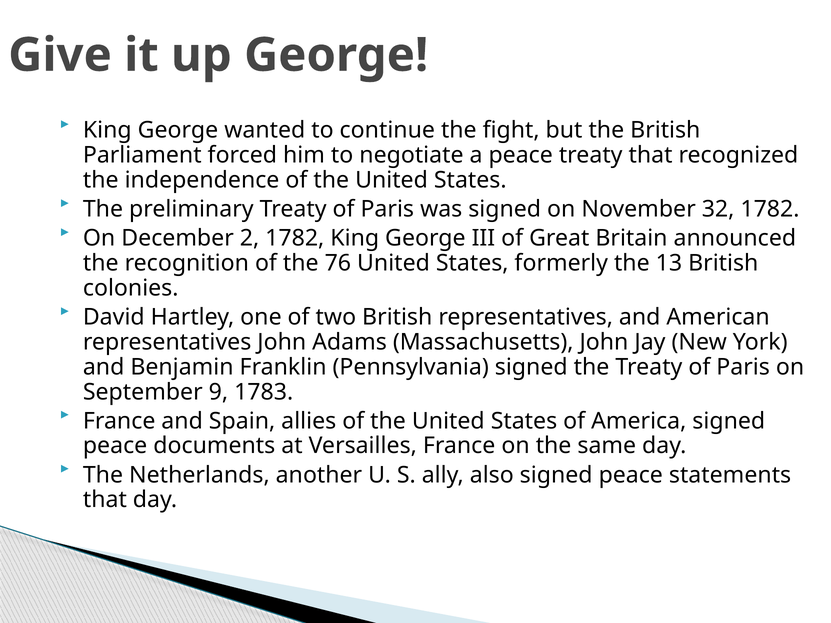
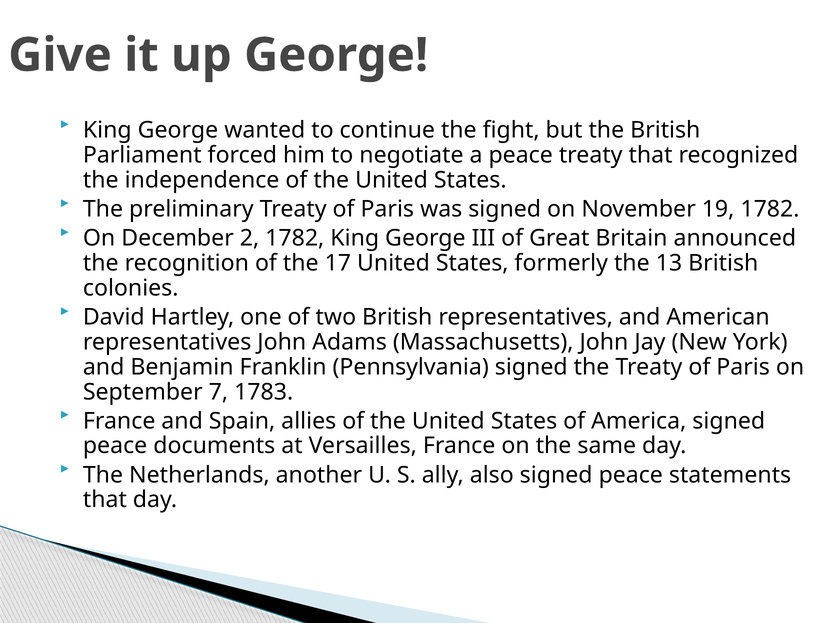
32: 32 -> 19 (718, 209)
76: 76 -> 17 (338, 263)
9: 9 -> 7 (218, 392)
